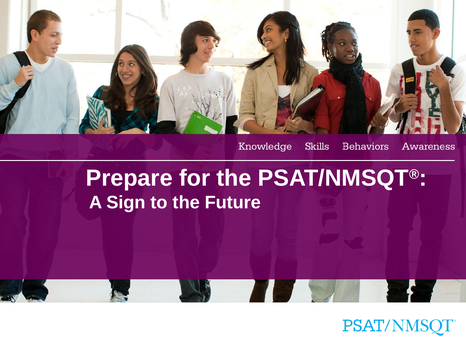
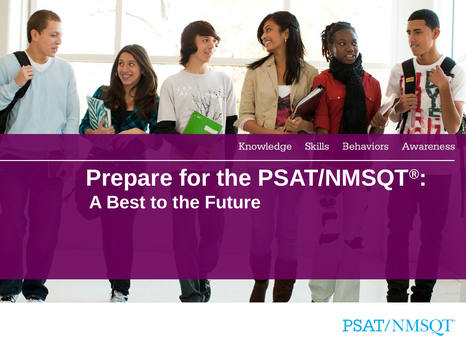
Sign: Sign -> Best (126, 203)
